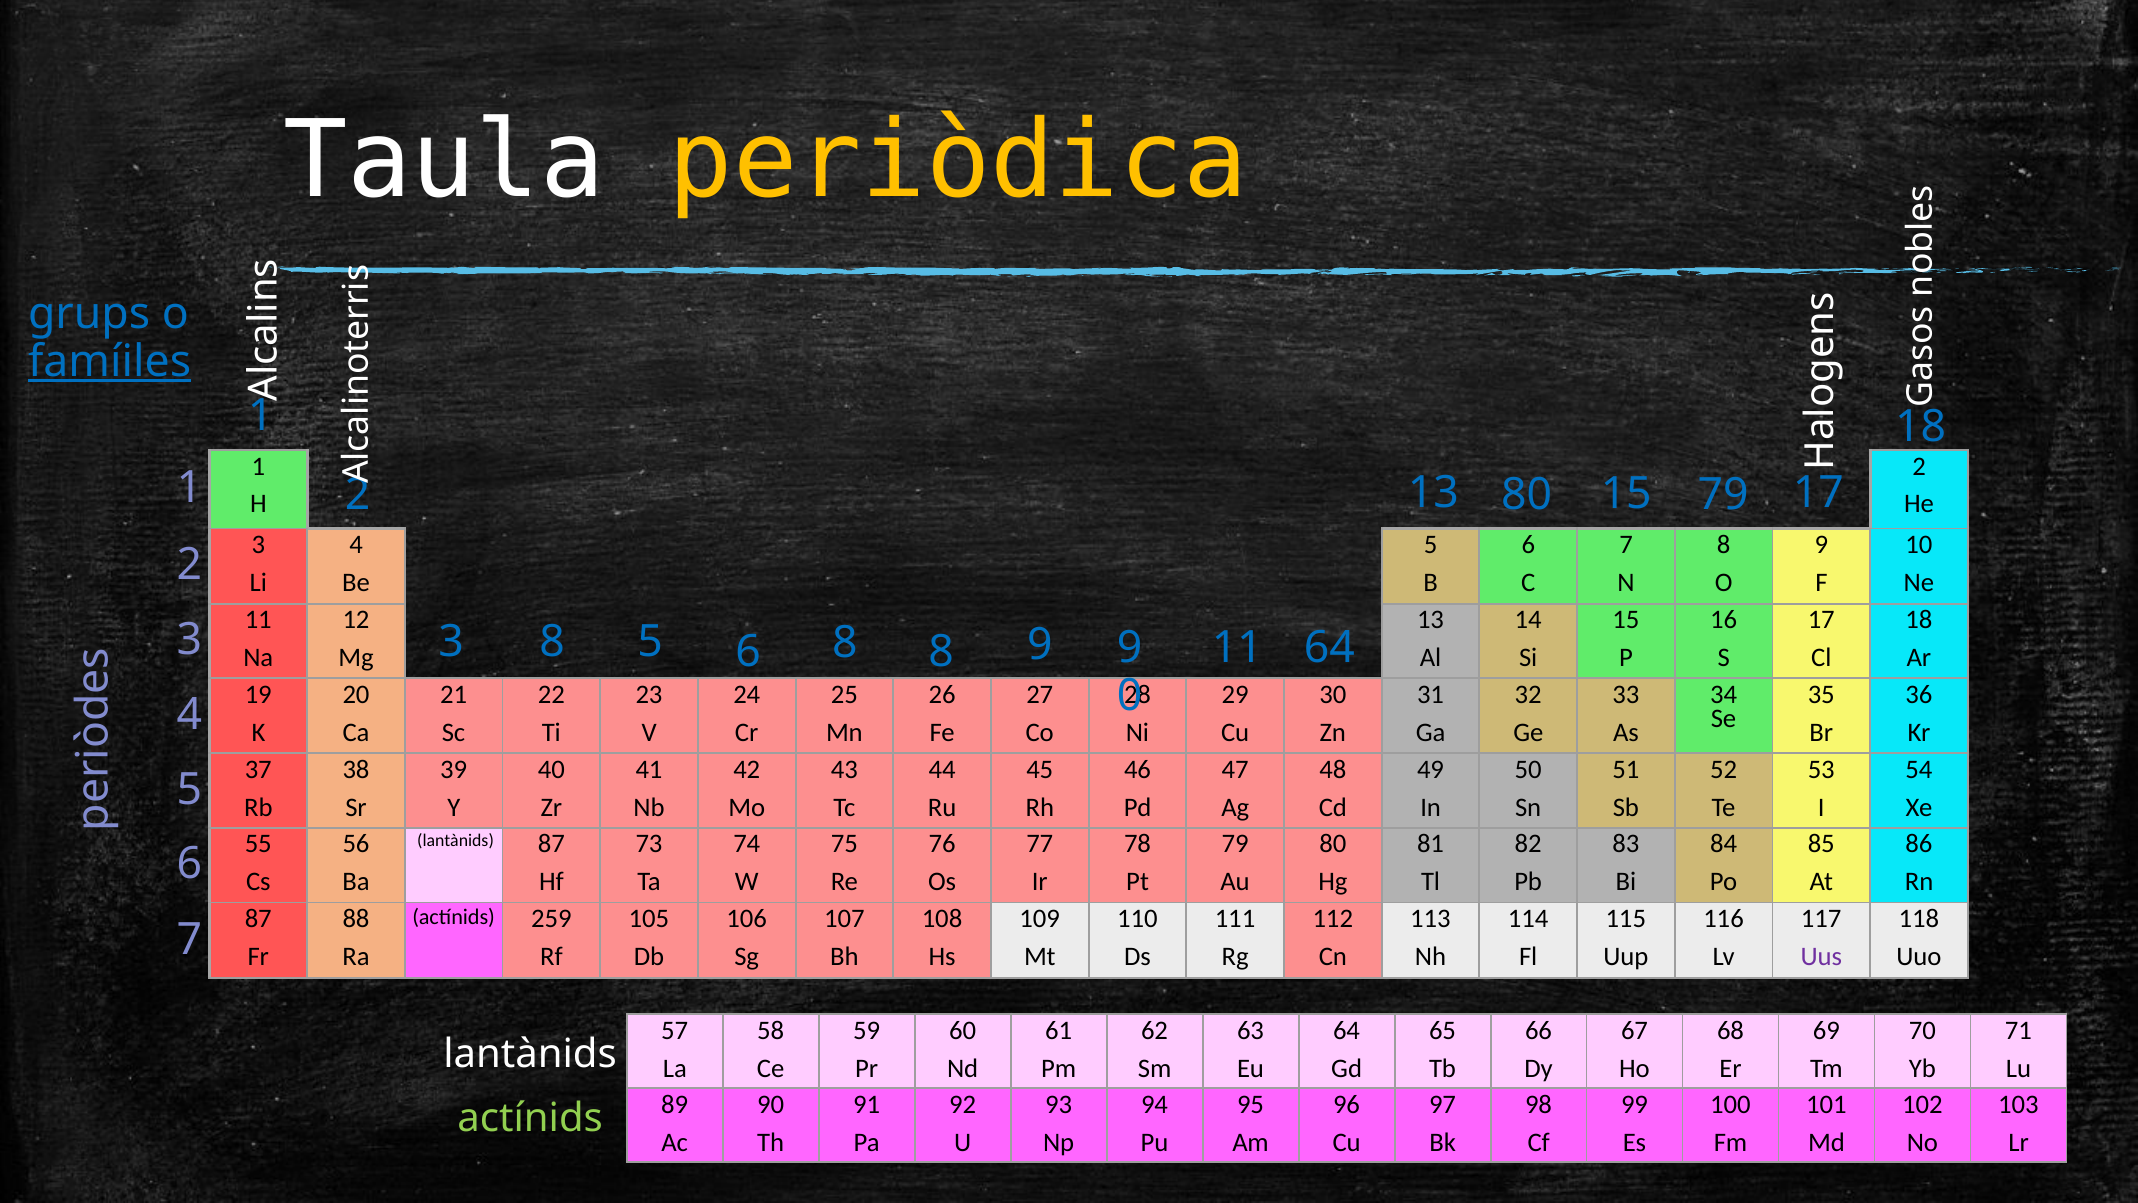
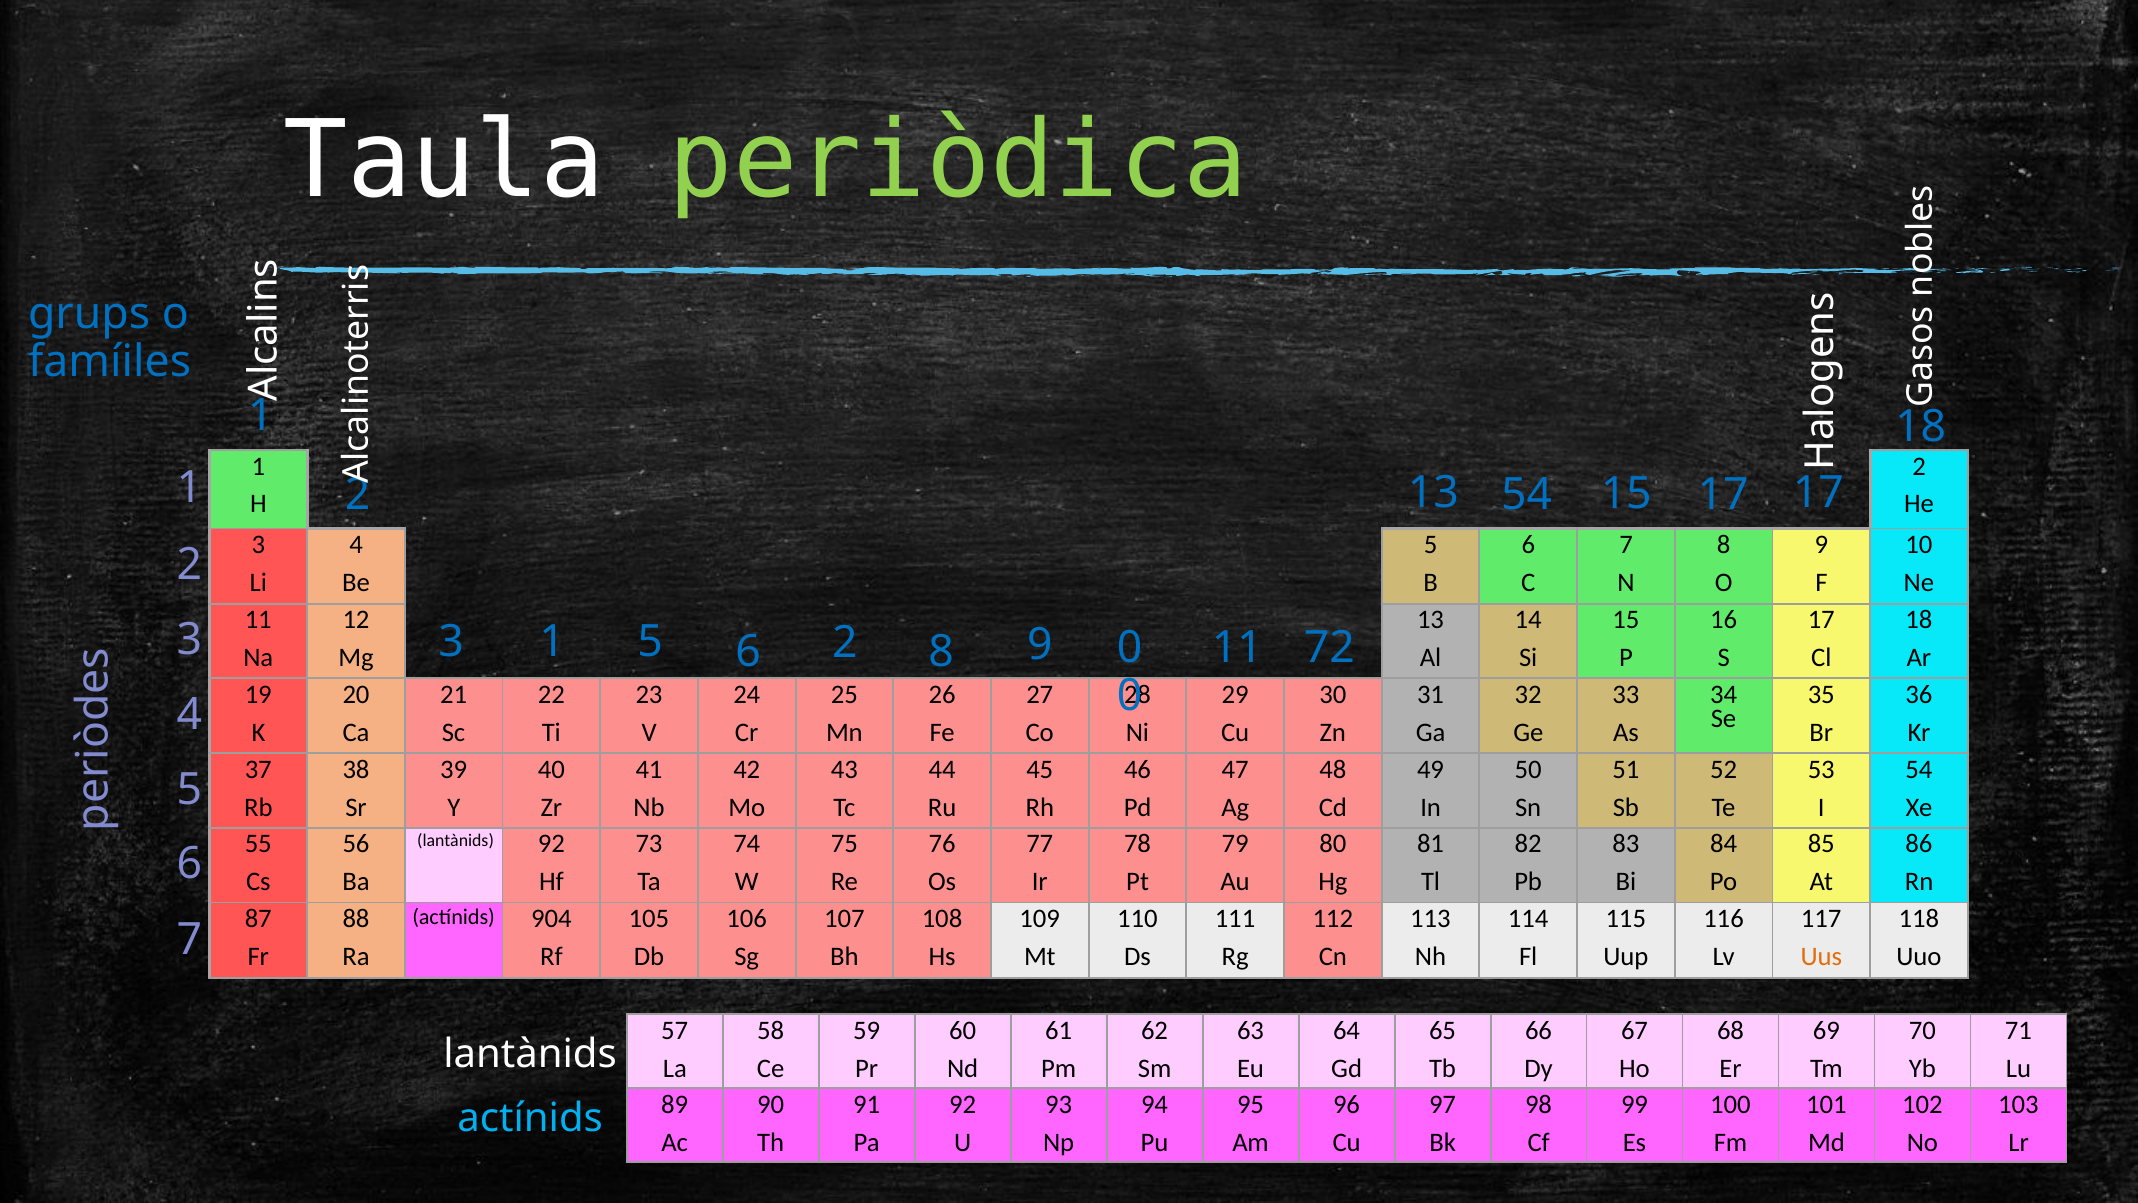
periòdica colour: yellow -> light green (958, 161)
famíiles underline: present -> none (110, 362)
13 80: 80 -> 54 (1527, 495)
15 79: 79 -> 17 (1723, 495)
3 8: 8 -> 1 (552, 642)
6 8: 8 -> 2 (845, 643)
9 9: 9 -> 0 (1130, 648)
11 64: 64 -> 72 (1329, 648)
lantànids 87: 87 -> 92 (551, 844)
259: 259 -> 904 (551, 919)
Uus colour: purple -> orange (1821, 957)
actínids colour: light green -> light blue (530, 1118)
